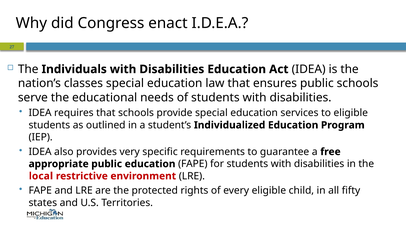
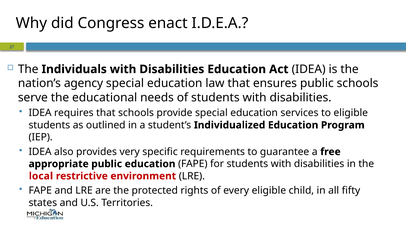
classes: classes -> agency (84, 84)
